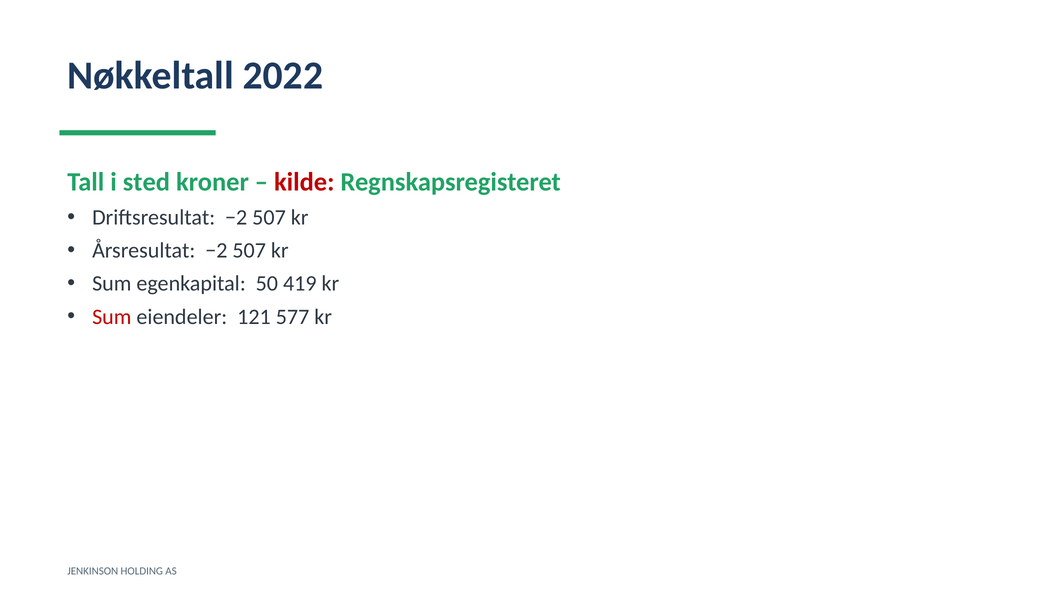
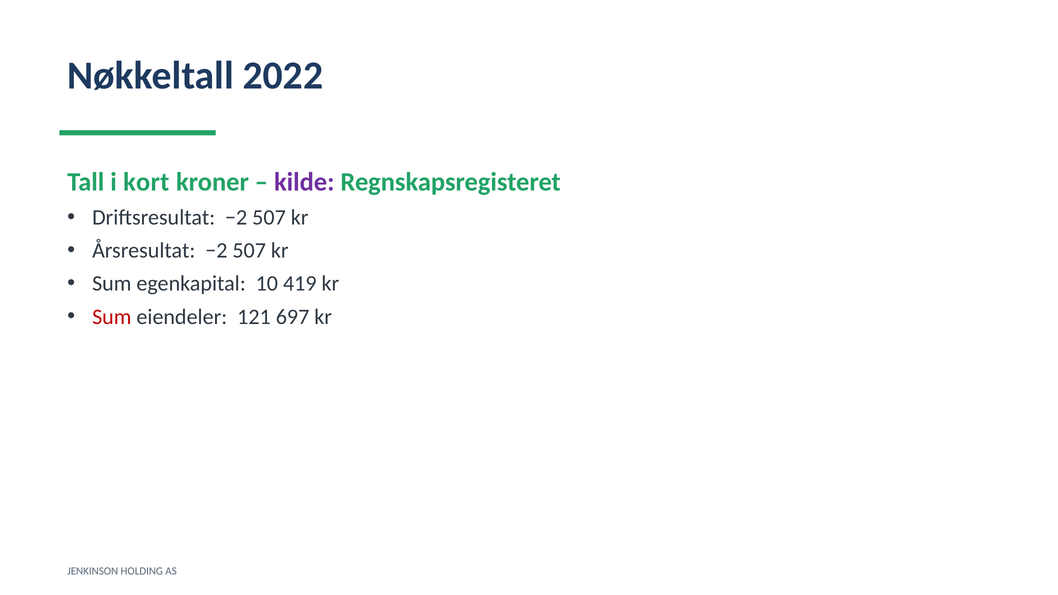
sted: sted -> kort (146, 182)
kilde colour: red -> purple (304, 182)
50: 50 -> 10 (267, 284)
577: 577 -> 697 (293, 317)
